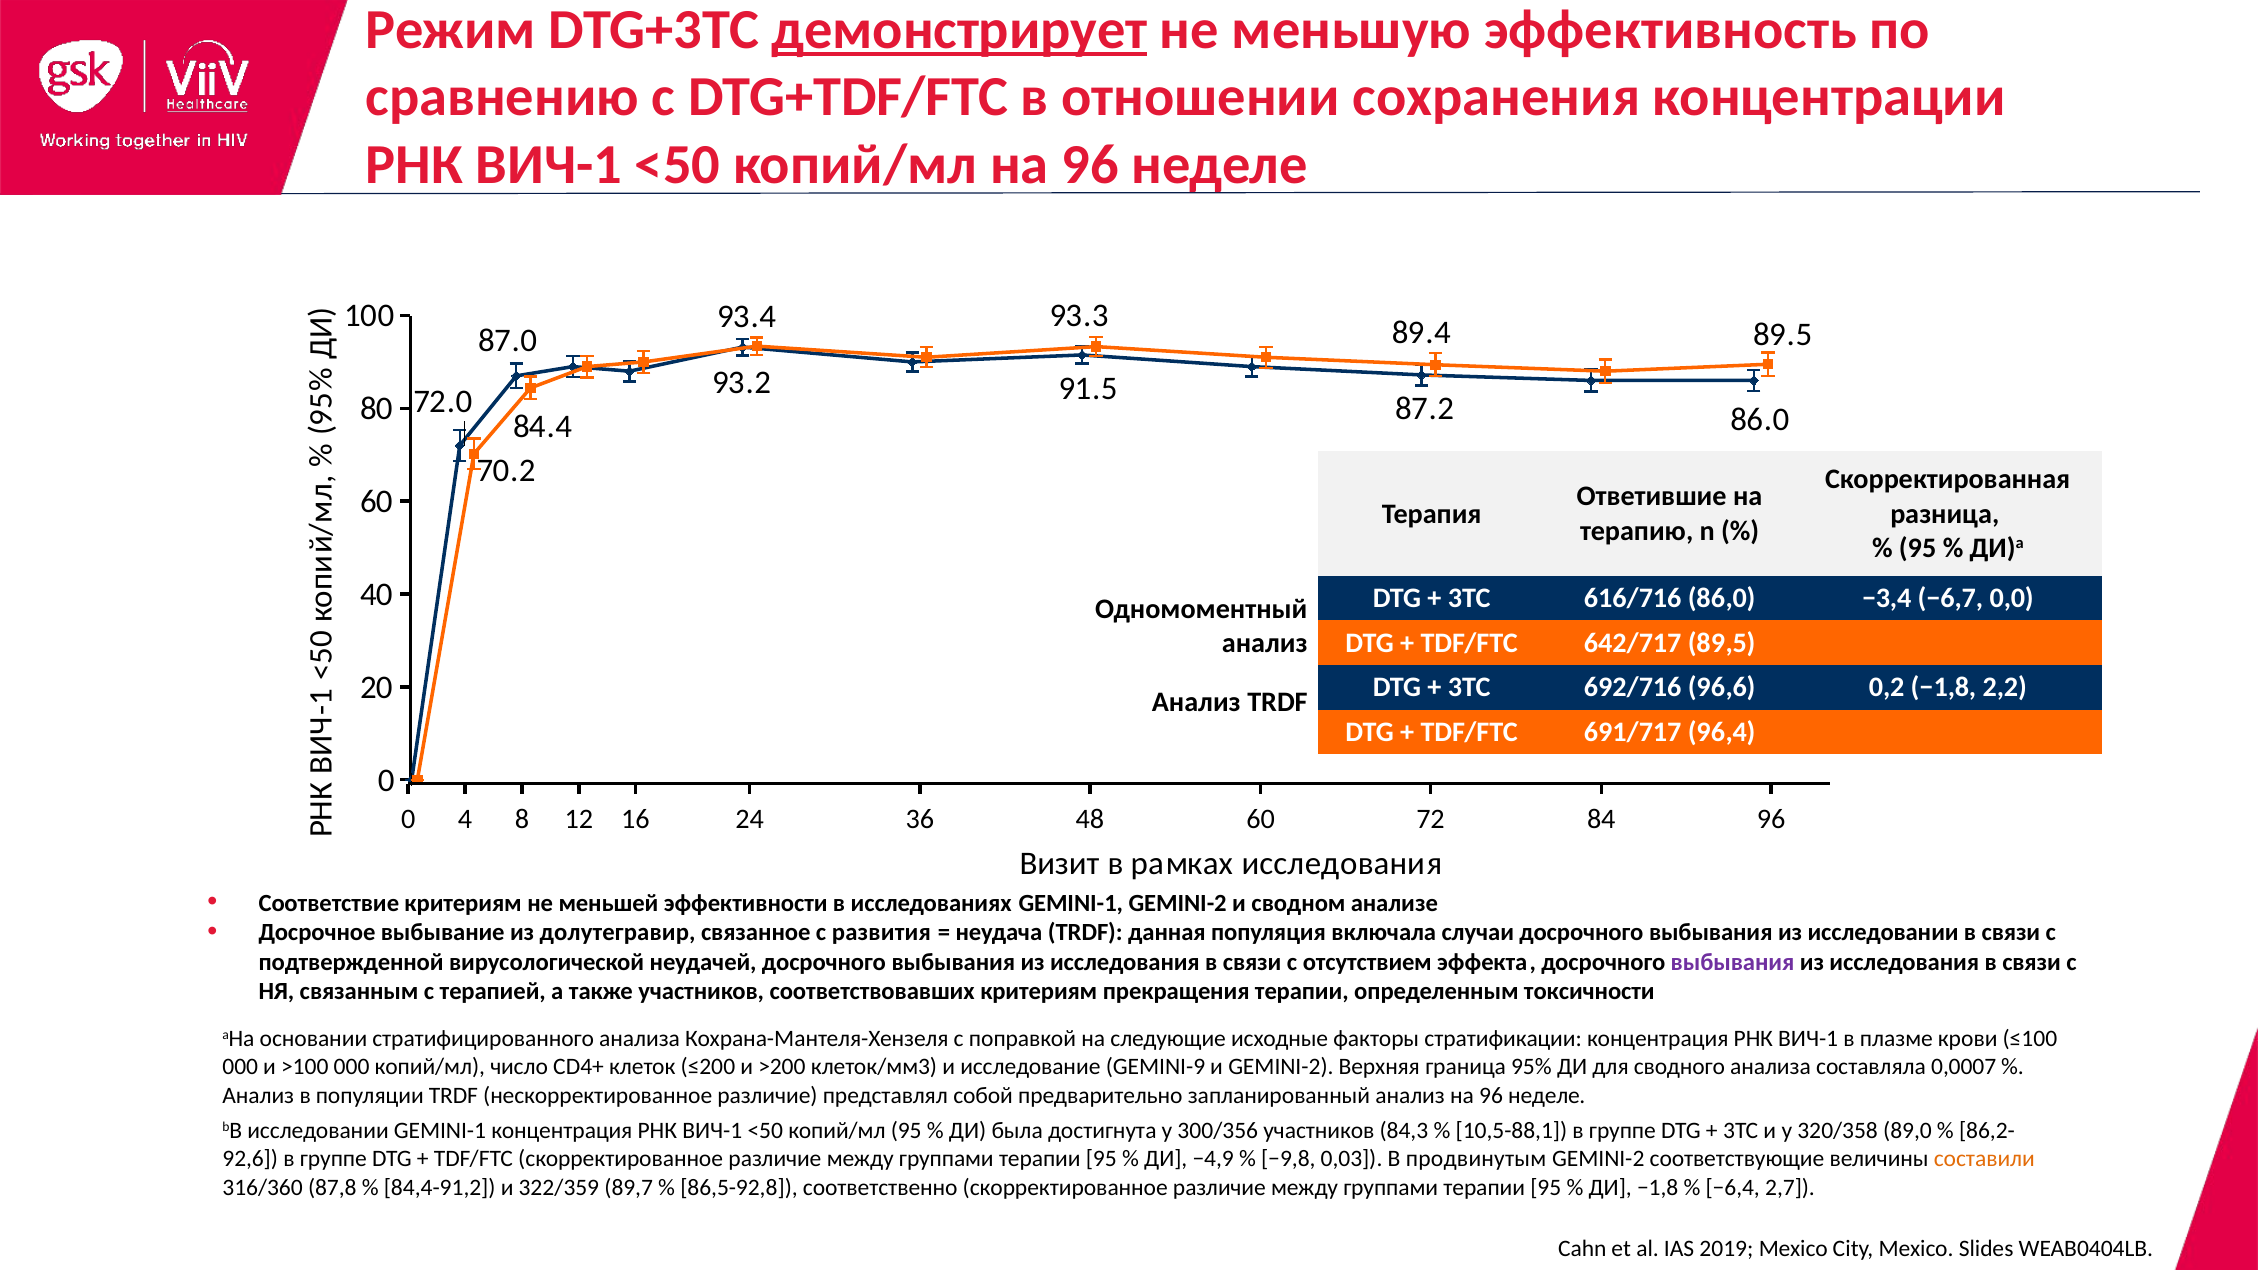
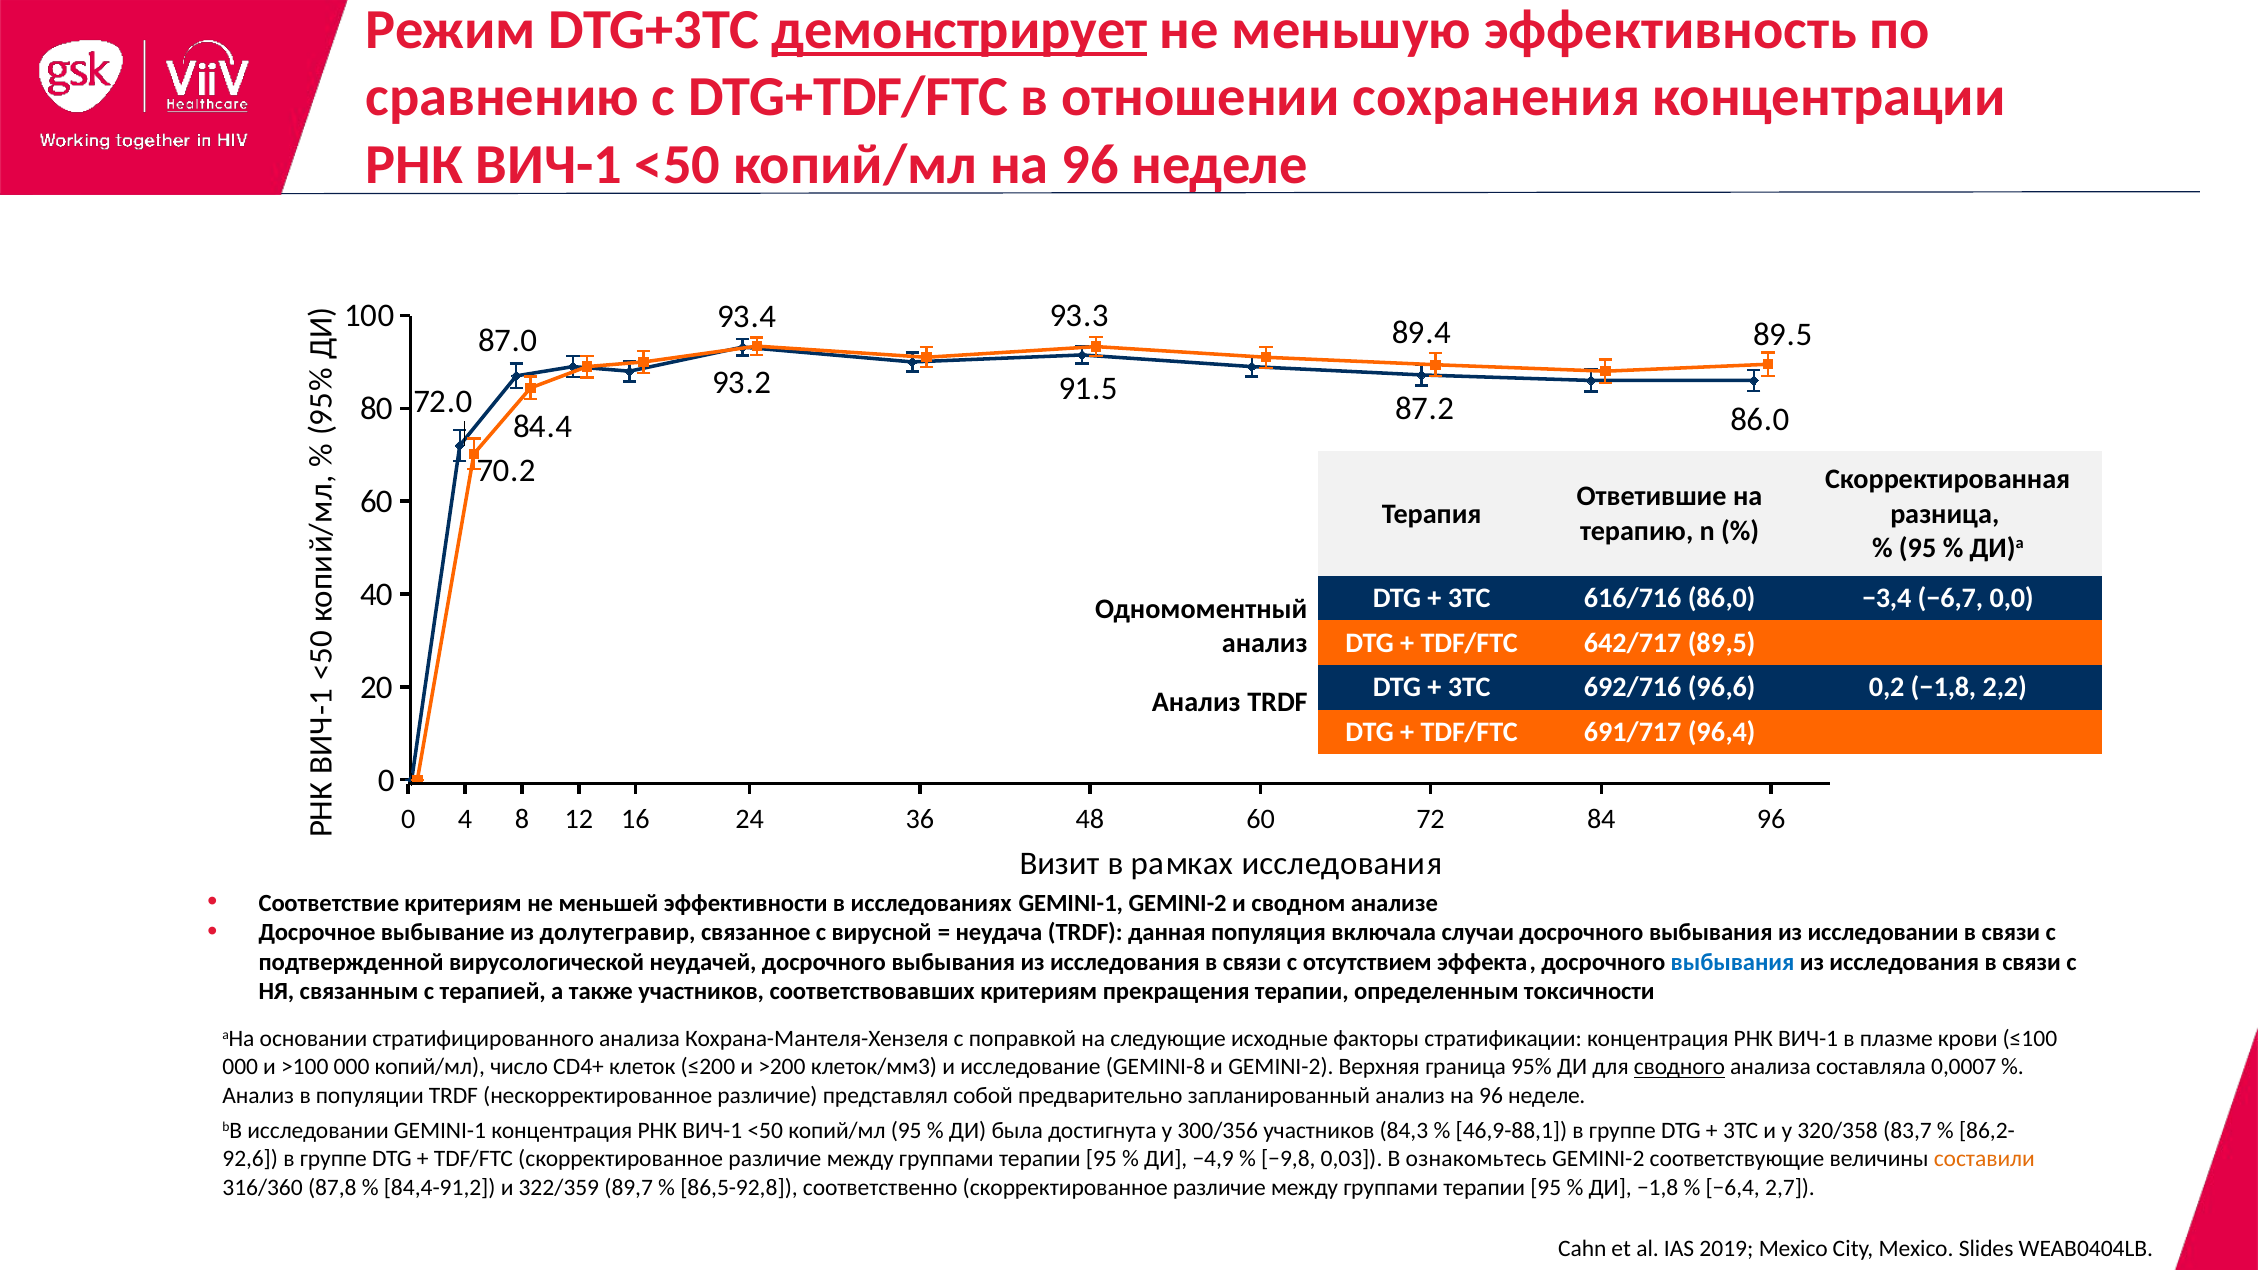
развития: развития -> вирусной (882, 933)
выбывания colour: purple -> blue (1733, 962)
GEMINI-9: GEMINI-9 -> GEMINI-8 (1155, 1067)
сводного underline: none -> present (1679, 1067)
10,5-88,1: 10,5-88,1 -> 46,9-88,1 (1511, 1131)
89,0: 89,0 -> 83,7 (1907, 1131)
продвинутым: продвинутым -> ознакомьтесь (1476, 1159)
